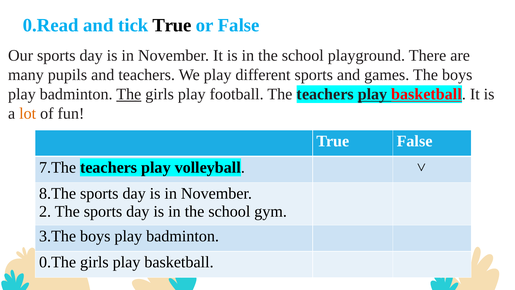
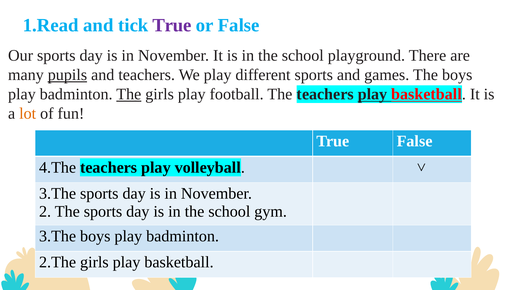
0.Read: 0.Read -> 1.Read (51, 25)
True colour: black -> purple (172, 25)
pupils underline: none -> present (67, 75)
7.The: 7.The -> 4.The (58, 167)
8.The: 8.The -> 3.The (58, 193)
0.The: 0.The -> 2.The (58, 262)
